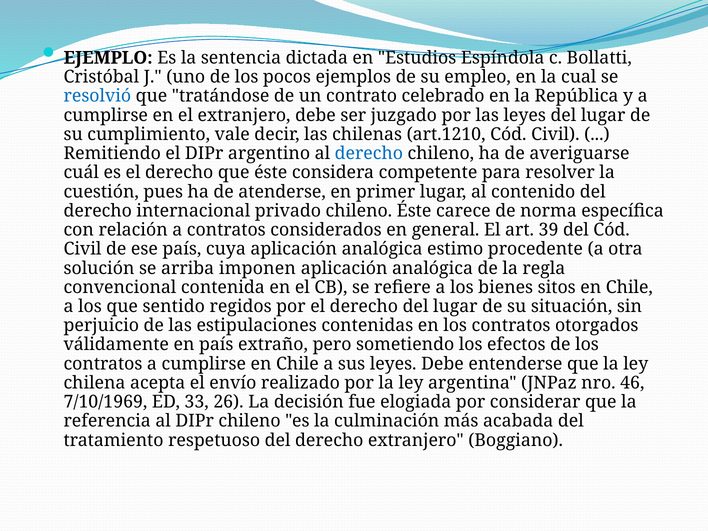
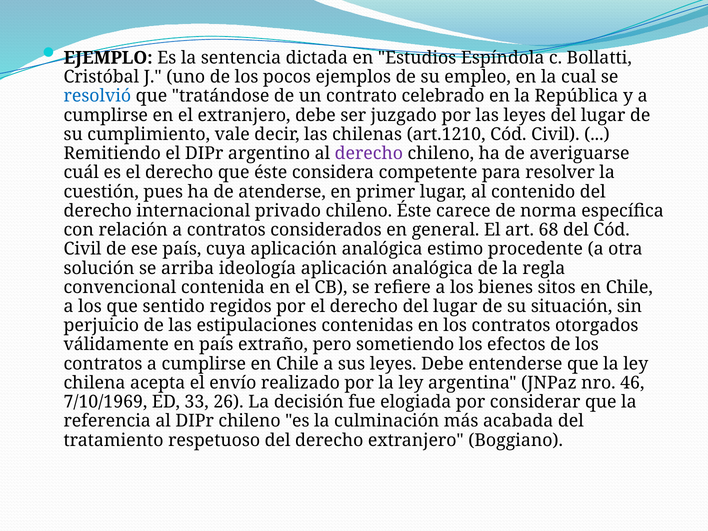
derecho colour: blue -> purple (369, 153)
39: 39 -> 68 (549, 230)
imponen: imponen -> ideología (257, 268)
